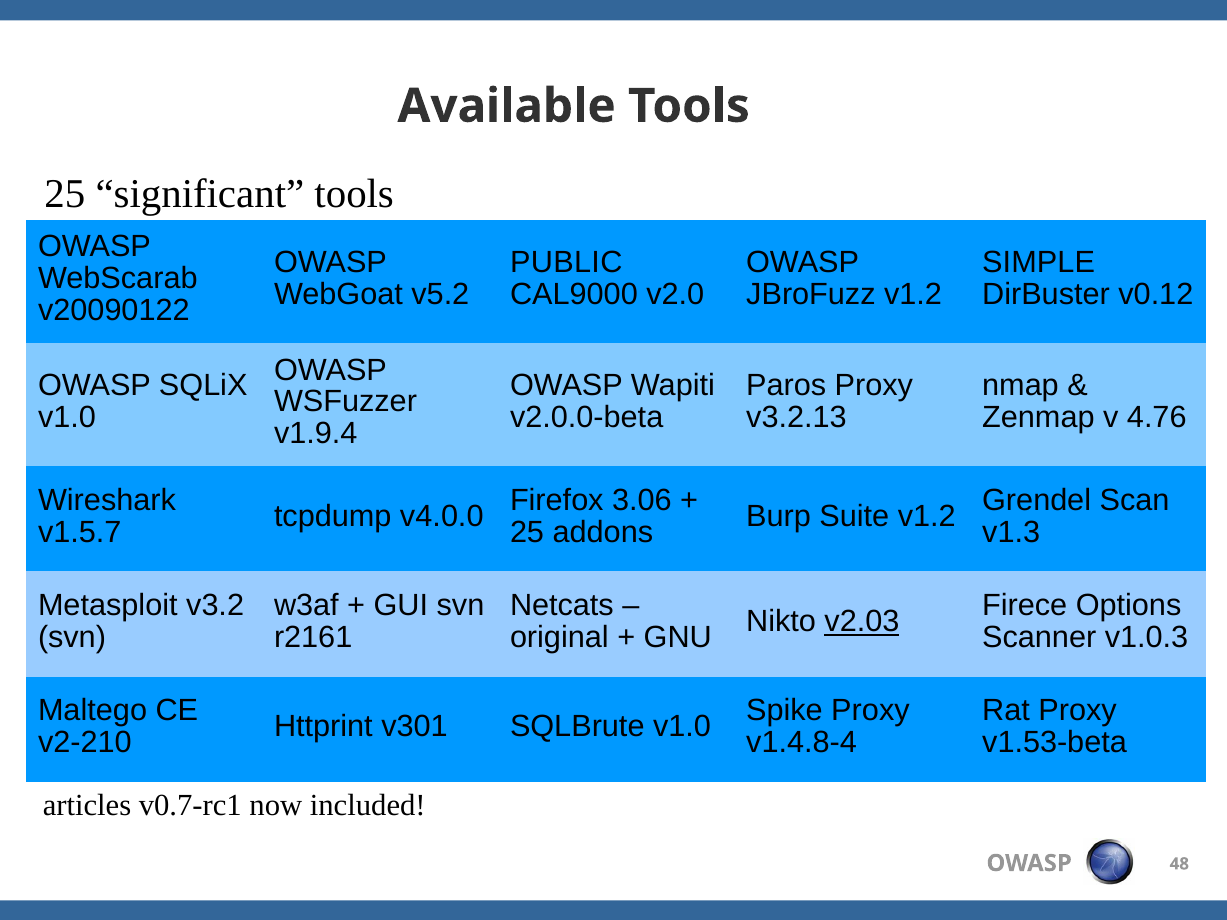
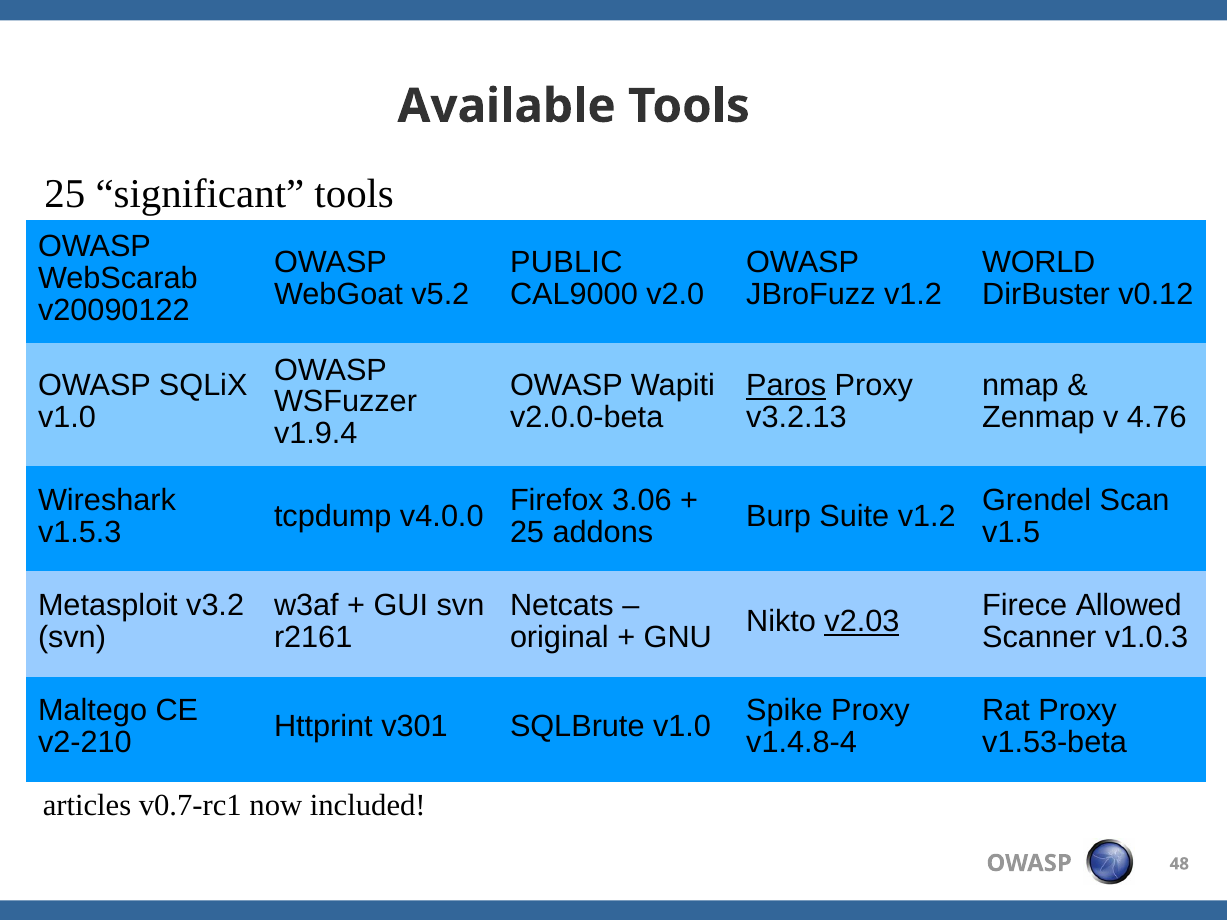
SIMPLE: SIMPLE -> WORLD (1039, 263)
Paros underline: none -> present (786, 386)
v1.5.7: v1.5.7 -> v1.5.3 (80, 532)
v1.3: v1.3 -> v1.5 (1011, 532)
Options: Options -> Allowed (1129, 606)
